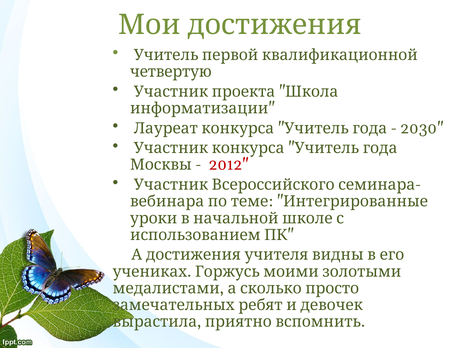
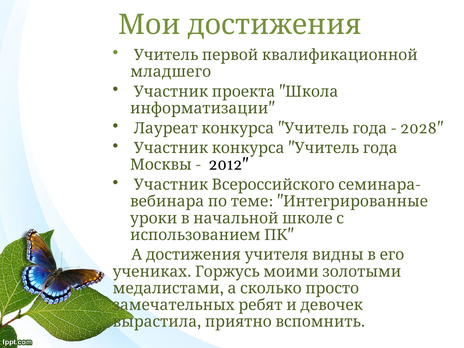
четвертую: четвертую -> младшего (171, 72)
2030: 2030 -> 2028 (422, 128)
2012 colour: red -> black (229, 165)
